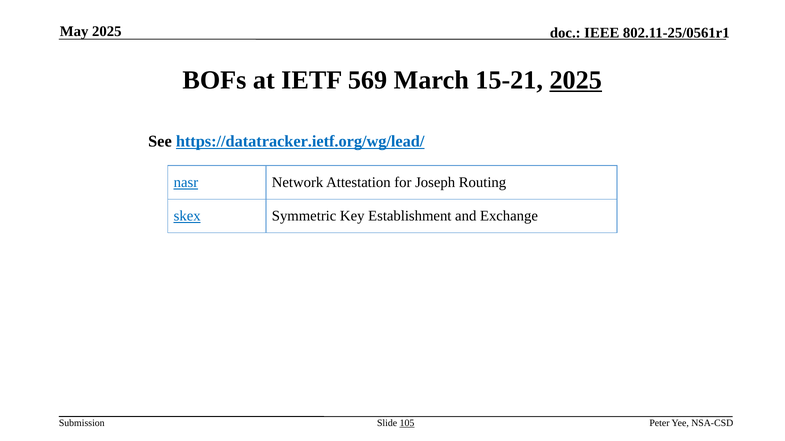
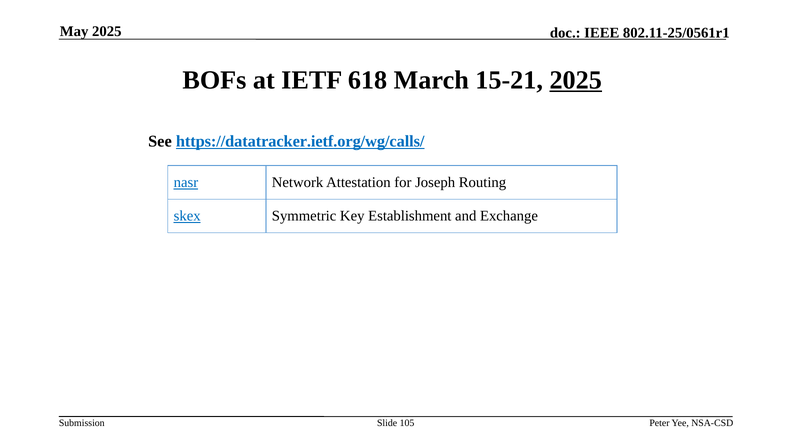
569: 569 -> 618 (368, 80)
https://datatracker.ietf.org/wg/lead/: https://datatracker.ietf.org/wg/lead/ -> https://datatracker.ietf.org/wg/calls/ (300, 142)
105 underline: present -> none (407, 423)
